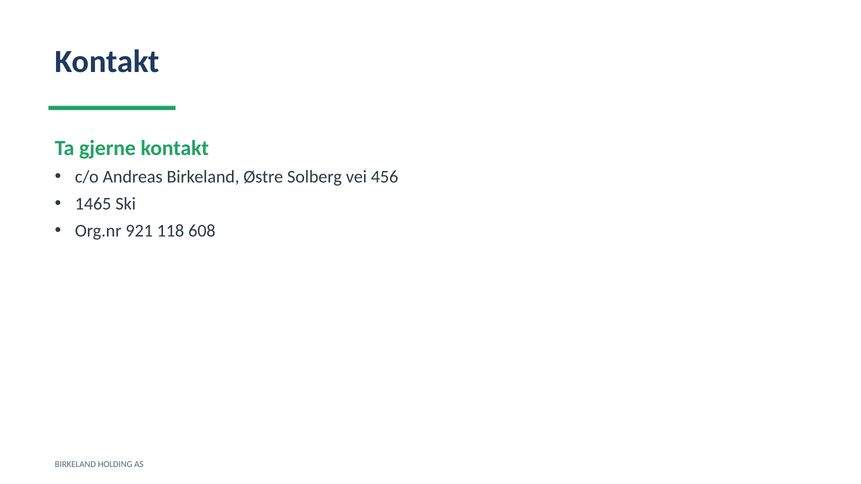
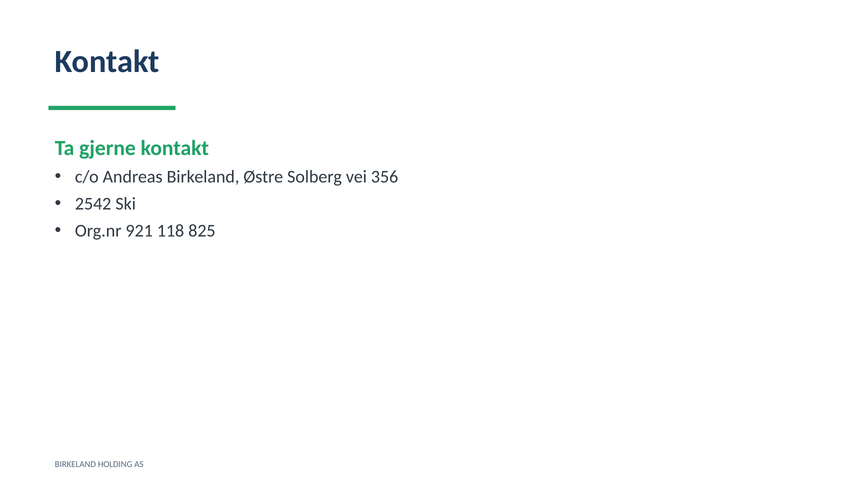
456: 456 -> 356 (385, 177)
1465: 1465 -> 2542 (93, 204)
608: 608 -> 825 (202, 231)
